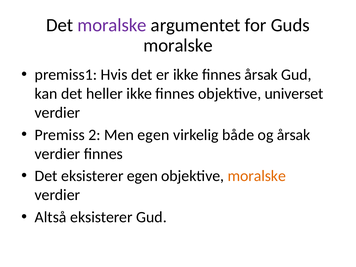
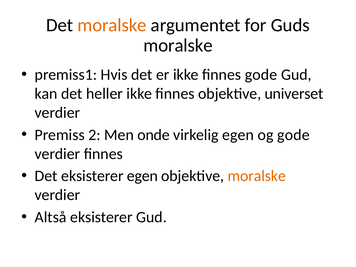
moralske colour: purple -> orange (112, 25)
finnes årsak: årsak -> gode (261, 75)
Men egen: egen -> onde (154, 135)
virkelig både: både -> egen (238, 135)
og årsak: årsak -> gode (293, 135)
